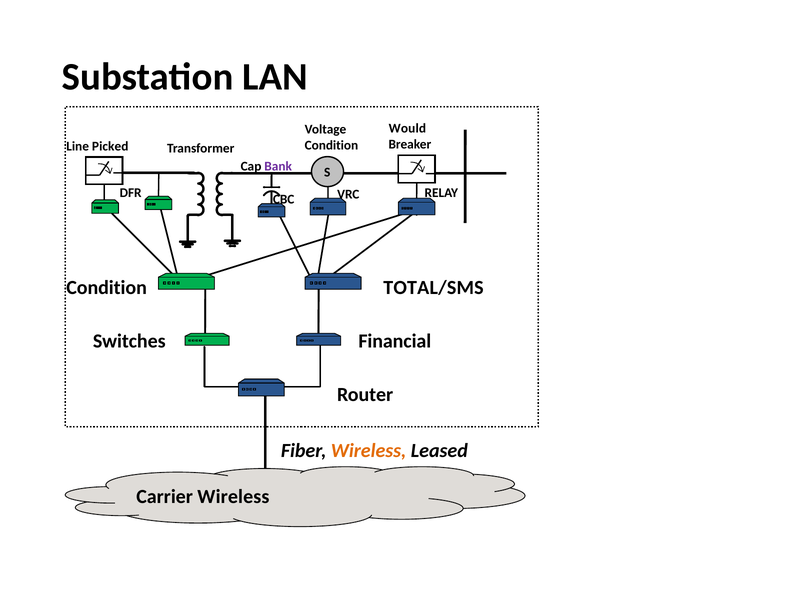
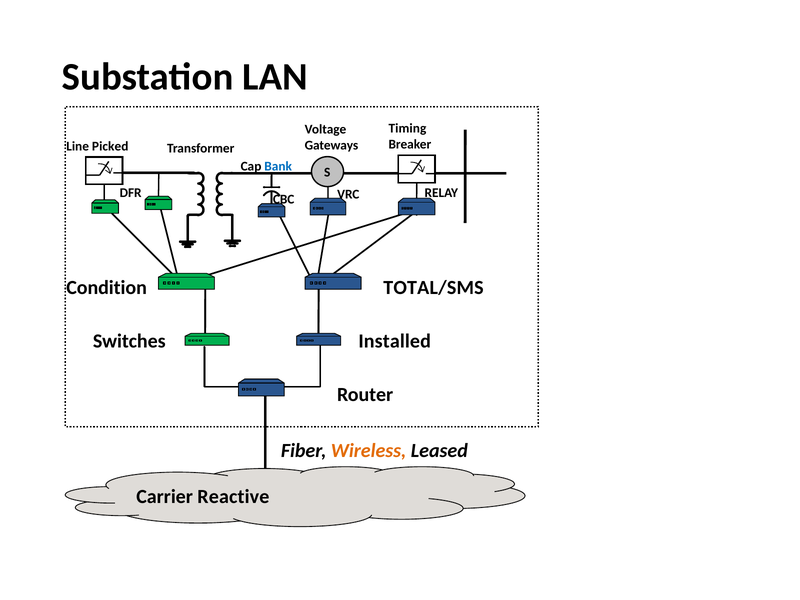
Would: Would -> Timing (407, 128)
Condition: Condition -> Gateways (331, 145)
Bank colour: purple -> blue (278, 166)
Financial: Financial -> Installed (395, 341)
Carrier Wireless: Wireless -> Reactive (233, 497)
